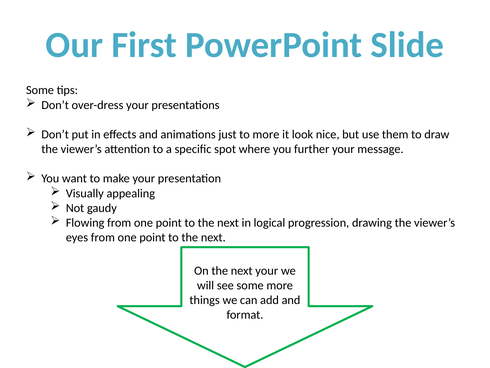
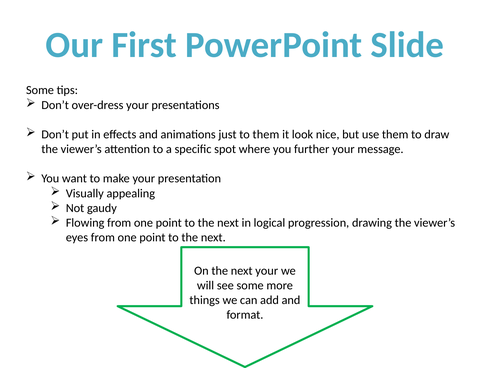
to more: more -> them (266, 134)
